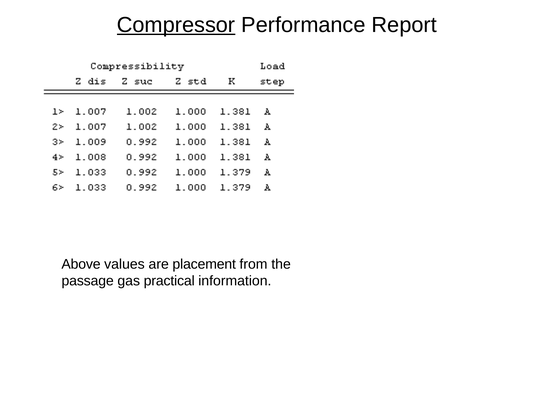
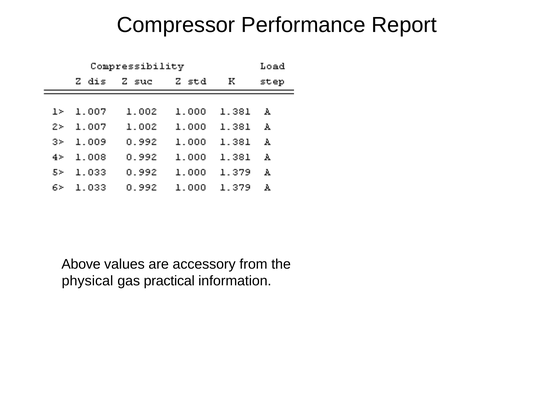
Compressor underline: present -> none (176, 25)
placement: placement -> accessory (204, 264)
passage: passage -> physical (87, 281)
